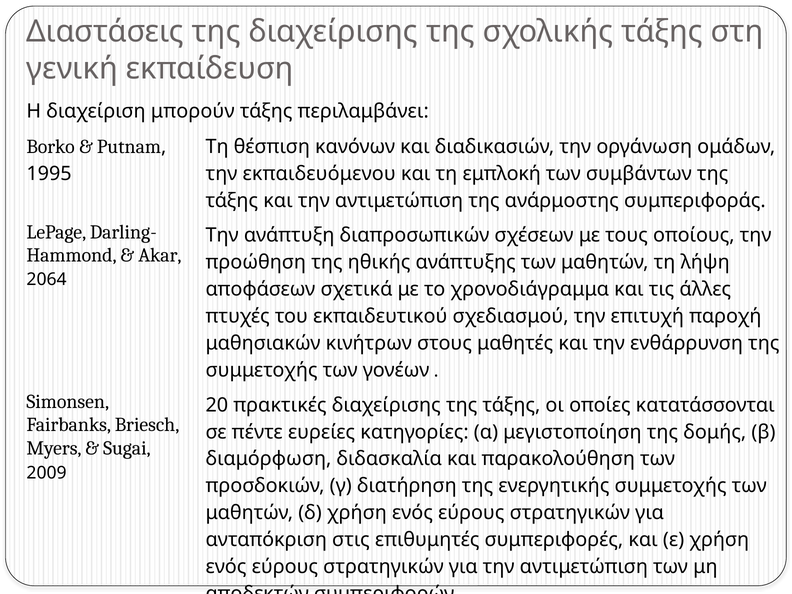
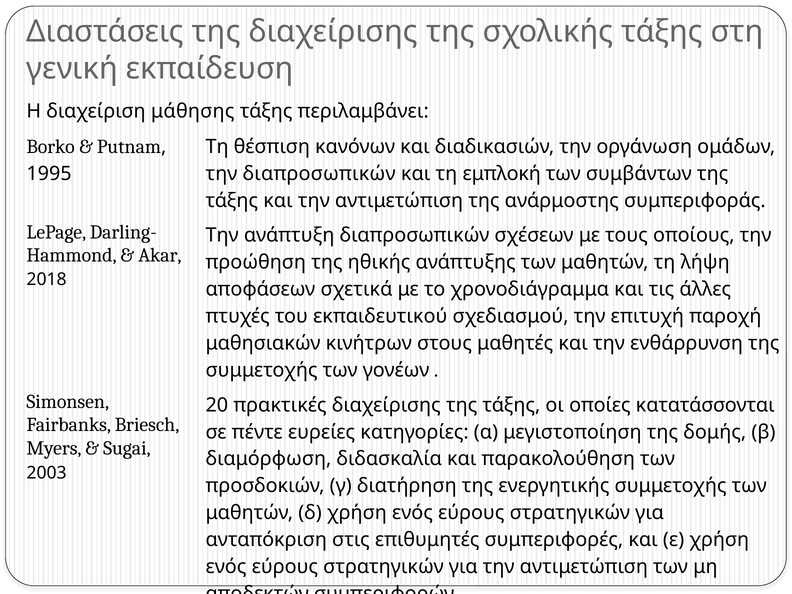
μπορούν: μπορούν -> μάθησης (193, 111)
την εκπαιδευόμενου: εκπαιδευόμενου -> διαπροσωπικών (319, 174)
2064: 2064 -> 2018 (47, 280)
2009: 2009 -> 2003 (47, 473)
